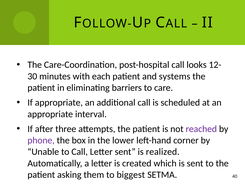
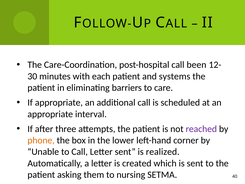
looks: looks -> been (197, 65)
phone colour: purple -> orange (41, 140)
biggest: biggest -> nursing (131, 175)
